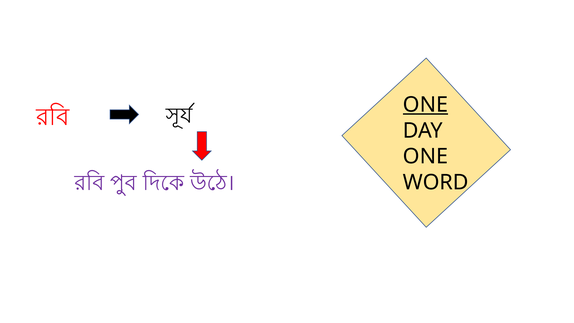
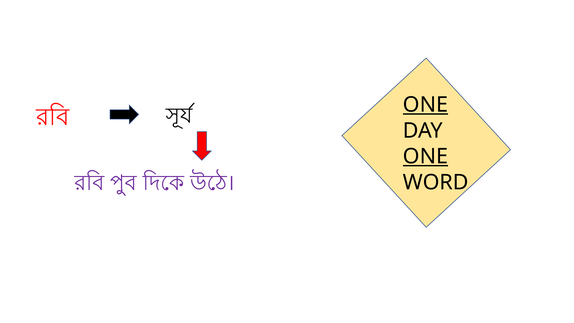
ONE underline: none -> present (425, 156)
